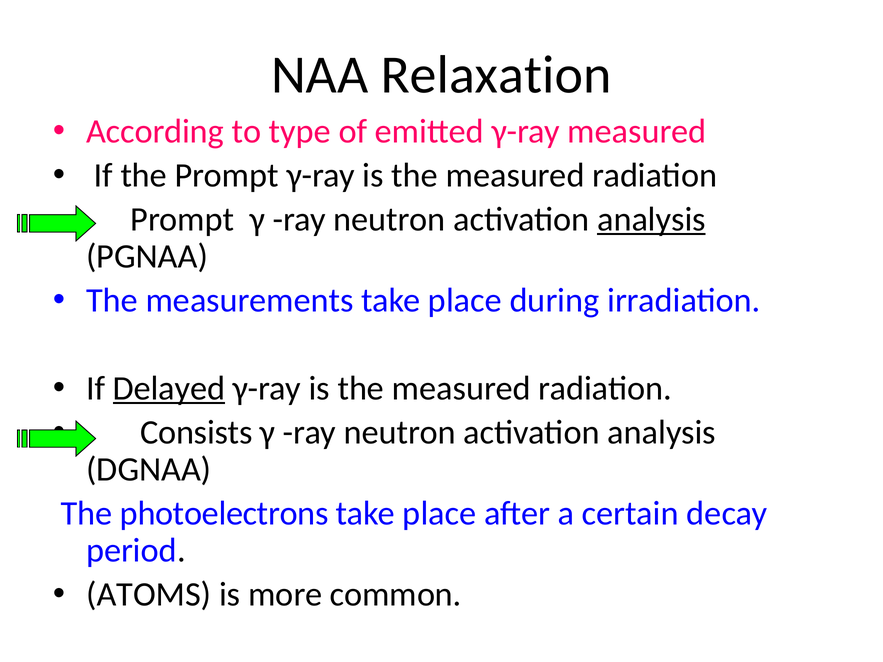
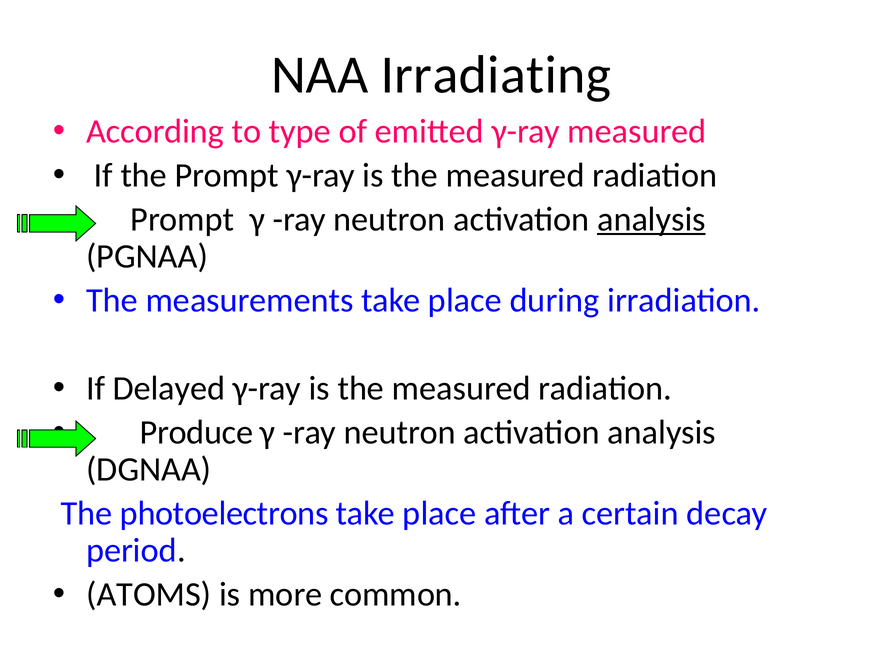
Relaxation: Relaxation -> Irradiating (496, 75)
Delayed underline: present -> none (169, 388)
Consists: Consists -> Produce (196, 432)
